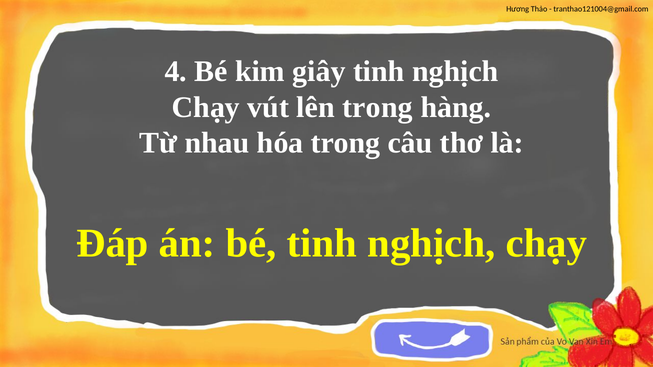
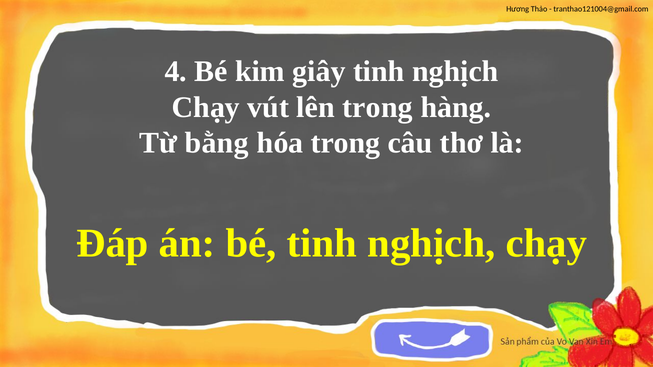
nhau: nhau -> bằng (217, 143)
